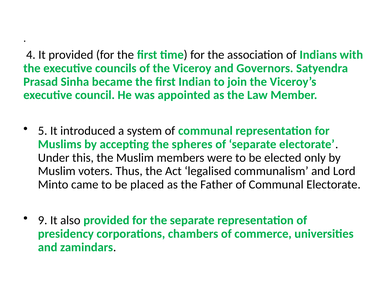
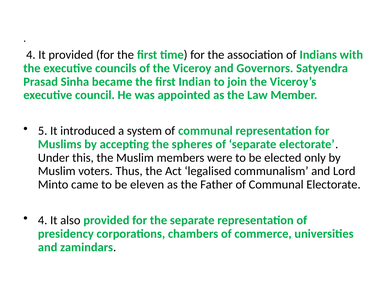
placed: placed -> eleven (147, 184)
9: 9 -> 4 (43, 220)
